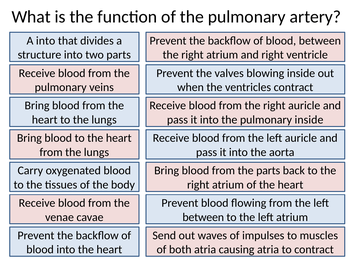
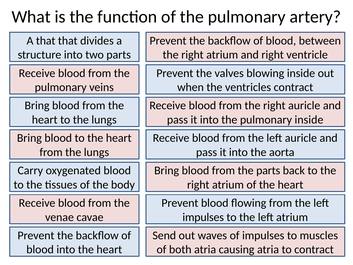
A into: into -> that (46, 41)
between: between -> impulses (203, 217)
